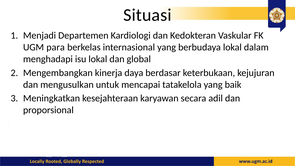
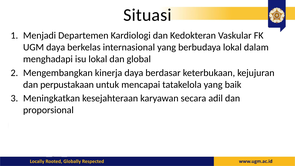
UGM para: para -> daya (56, 47)
mengusulkan: mengusulkan -> perpustakaan (67, 85)
